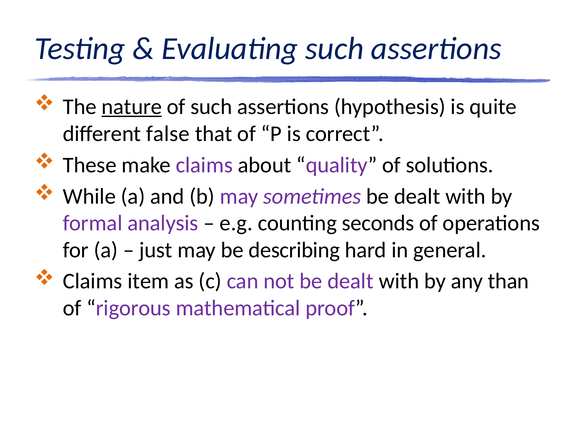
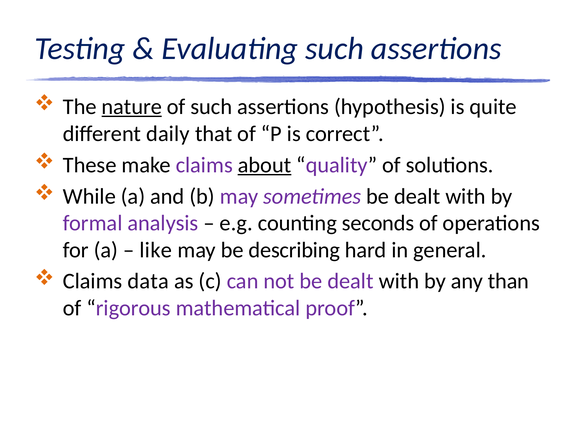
false: false -> daily (168, 134)
about underline: none -> present (265, 165)
just: just -> like (156, 250)
item: item -> data (148, 281)
